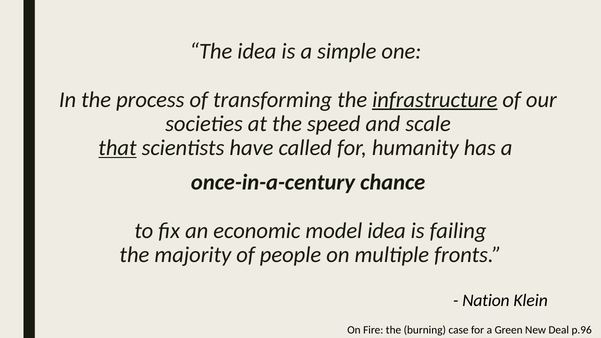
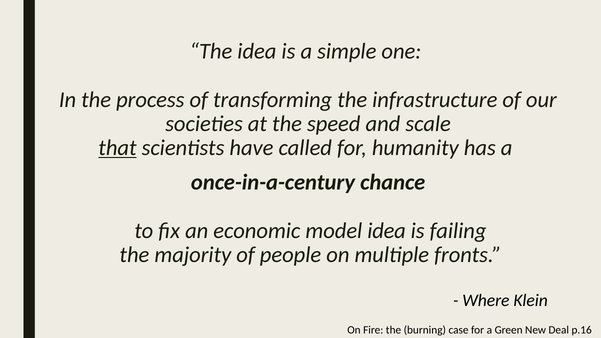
infrastructure underline: present -> none (435, 100)
Nation: Nation -> Where (486, 301)
p.96: p.96 -> p.16 (582, 330)
